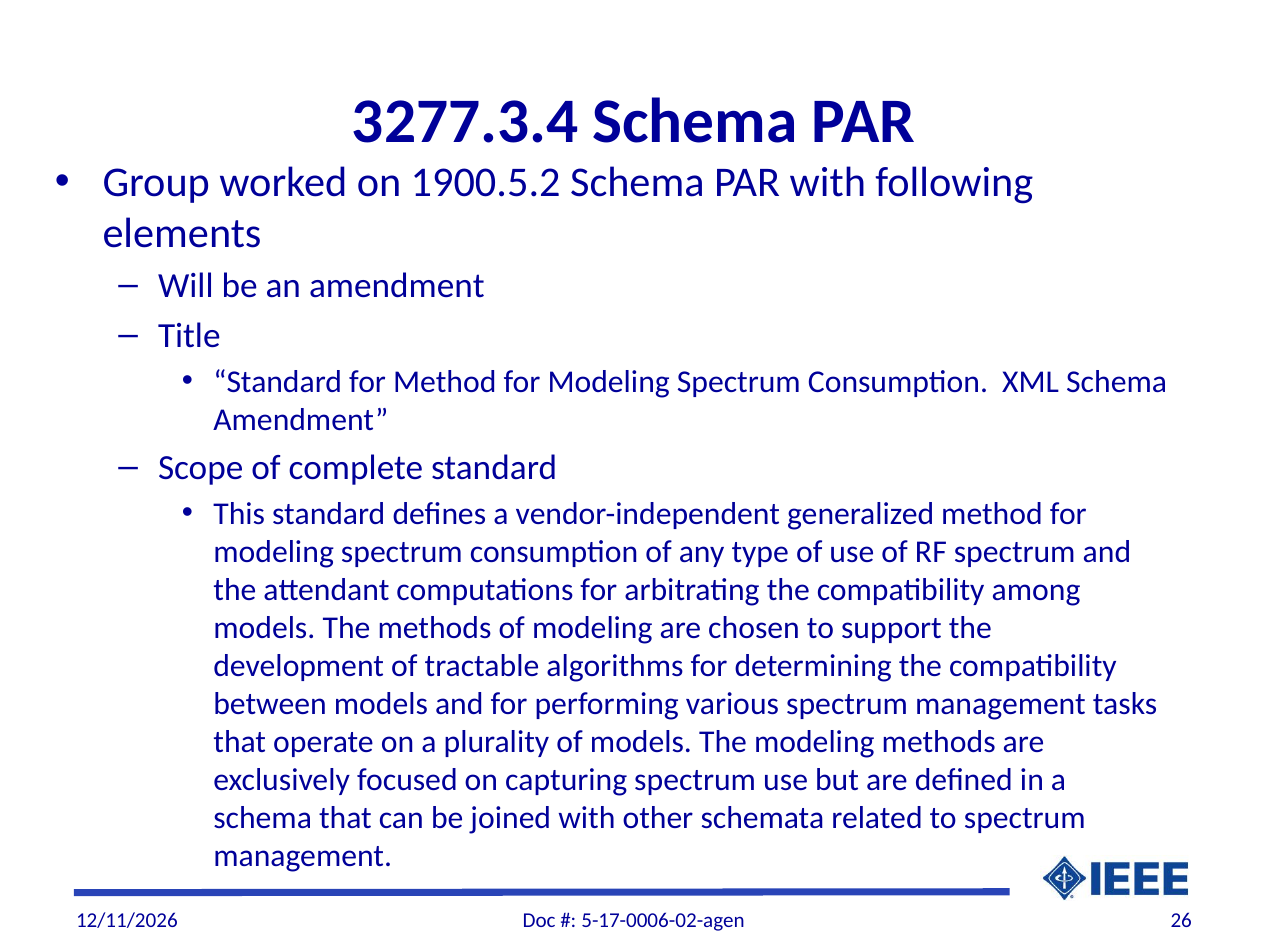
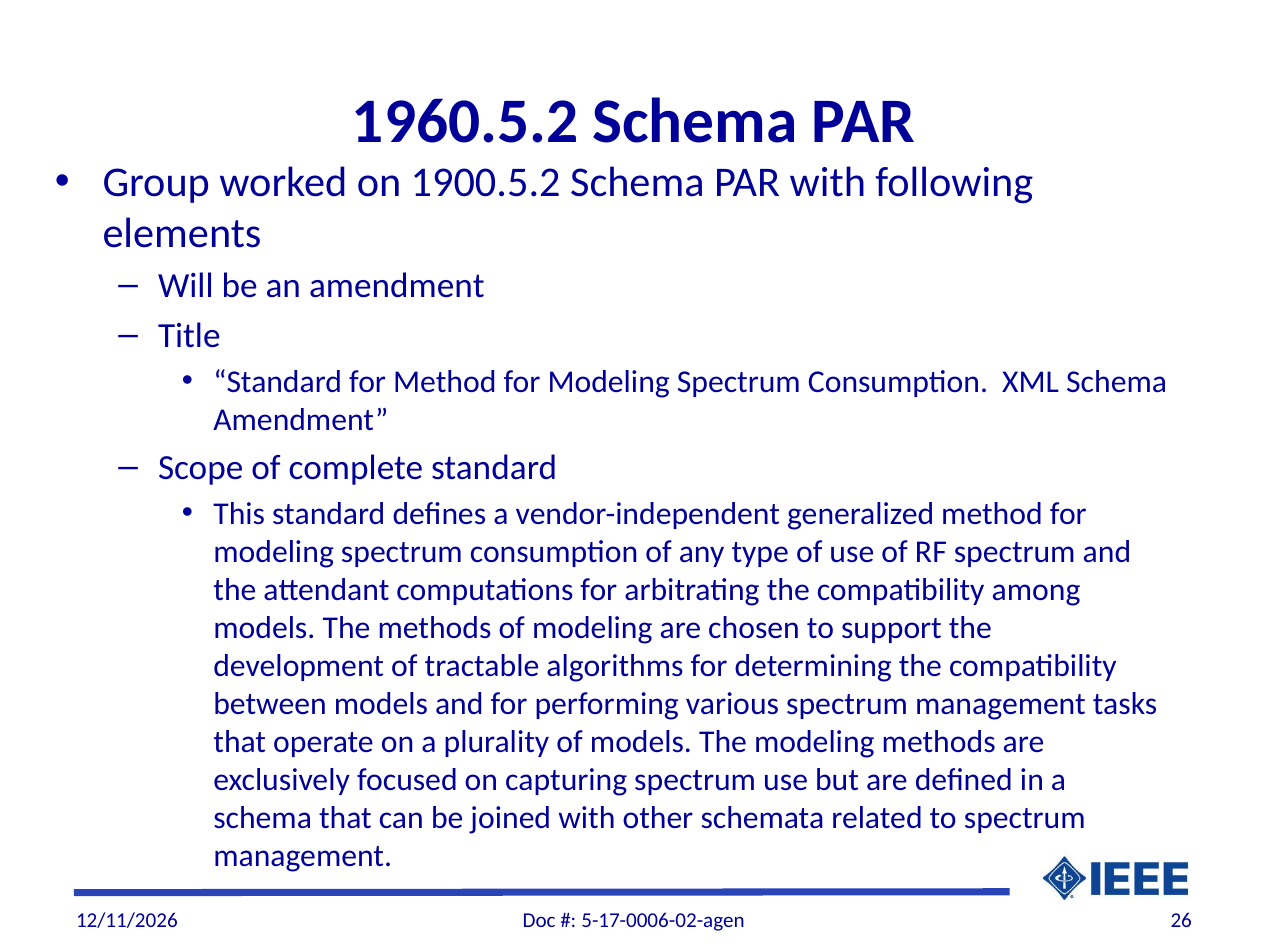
3277.3.4: 3277.3.4 -> 1960.5.2 (465, 122)
